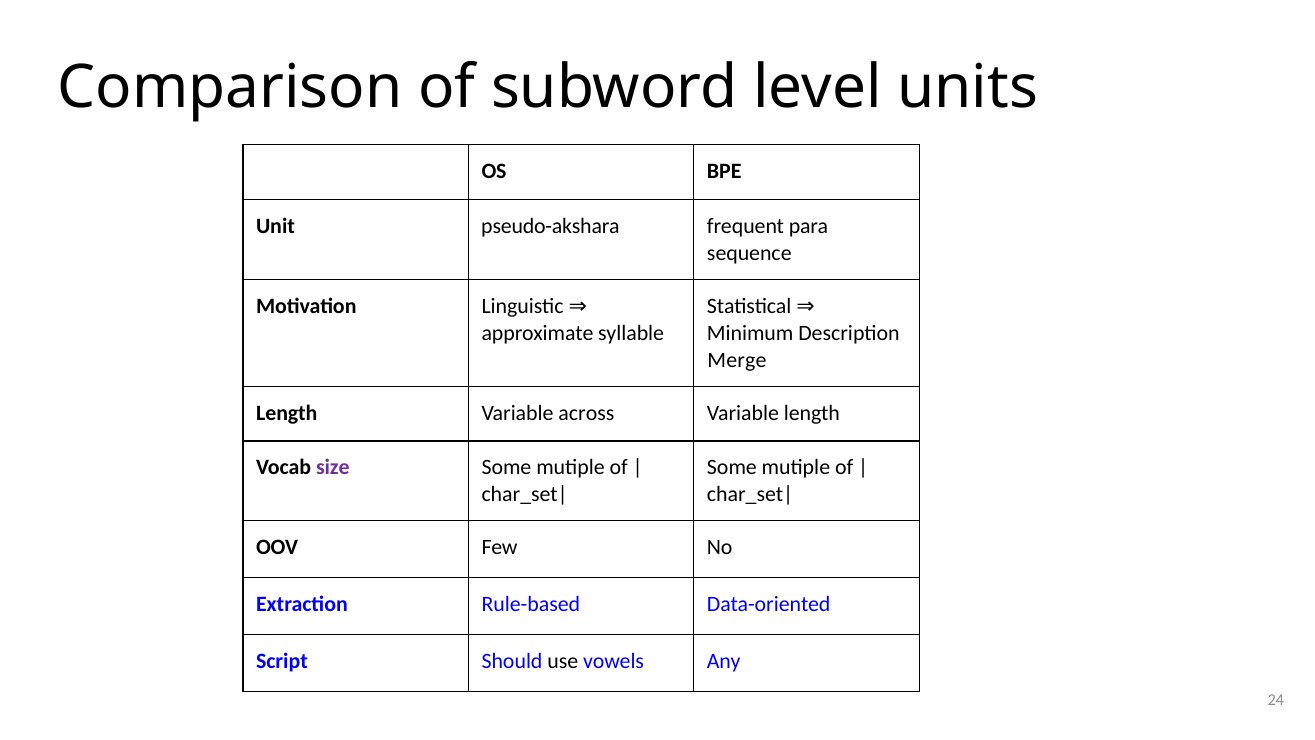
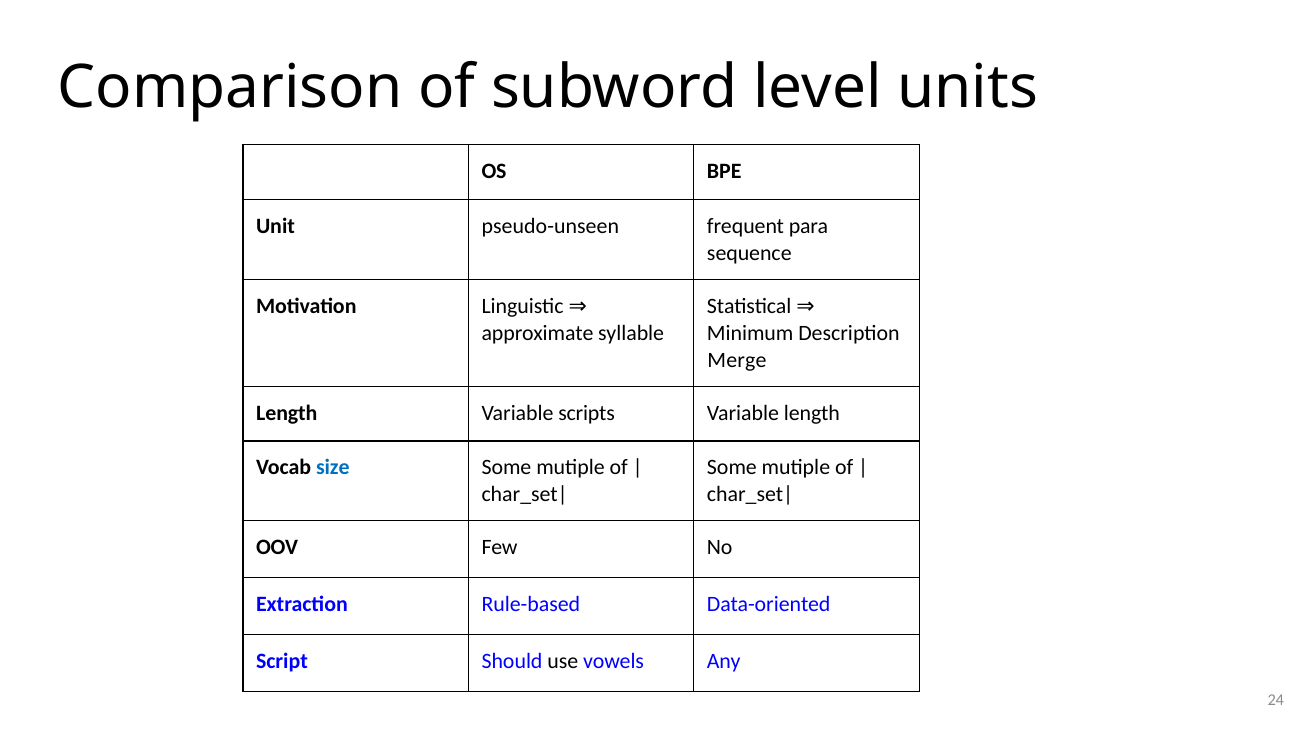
pseudo-akshara: pseudo-akshara -> pseudo-unseen (550, 226)
across: across -> scripts (587, 413)
size colour: purple -> blue (333, 468)
